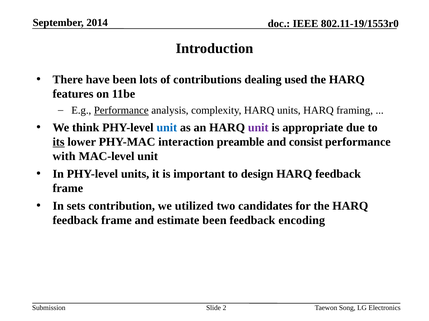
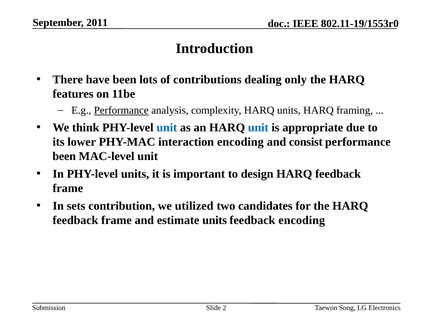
2014: 2014 -> 2011 (97, 23)
used: used -> only (296, 80)
unit colour: purple -> blue (258, 128)
its underline: present -> none (59, 142)
interaction preamble: preamble -> encoding (240, 142)
with: with -> been (64, 156)
estimate been: been -> units (215, 221)
